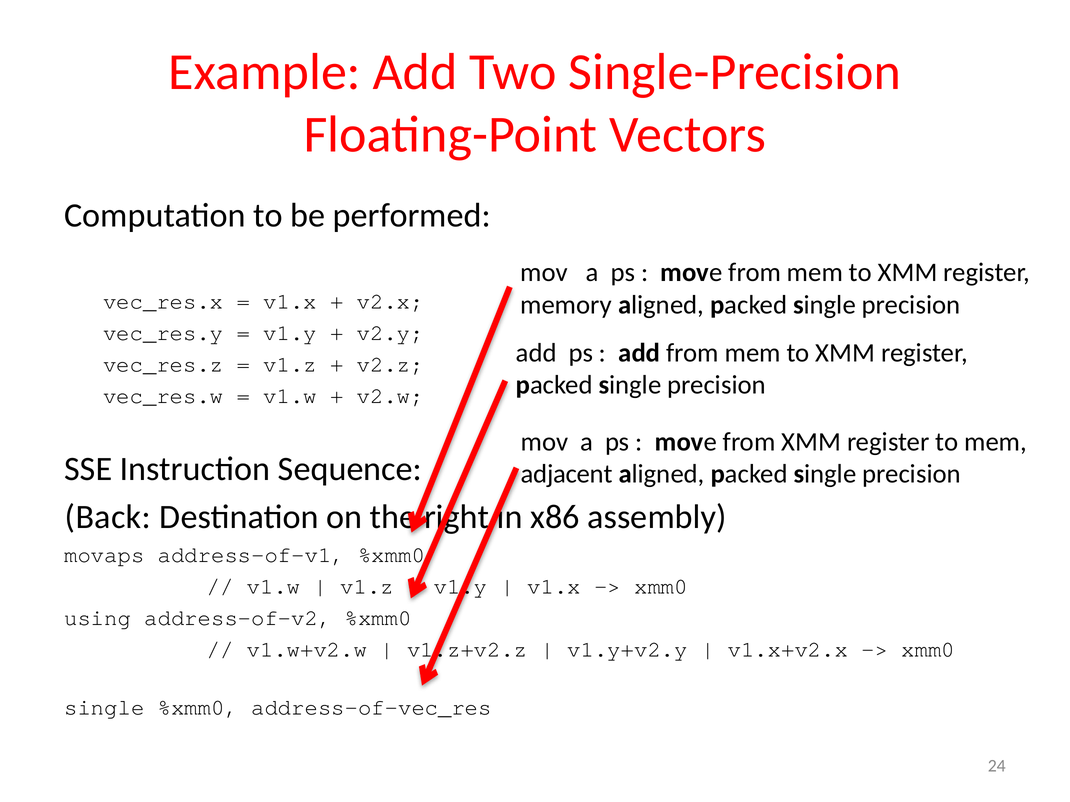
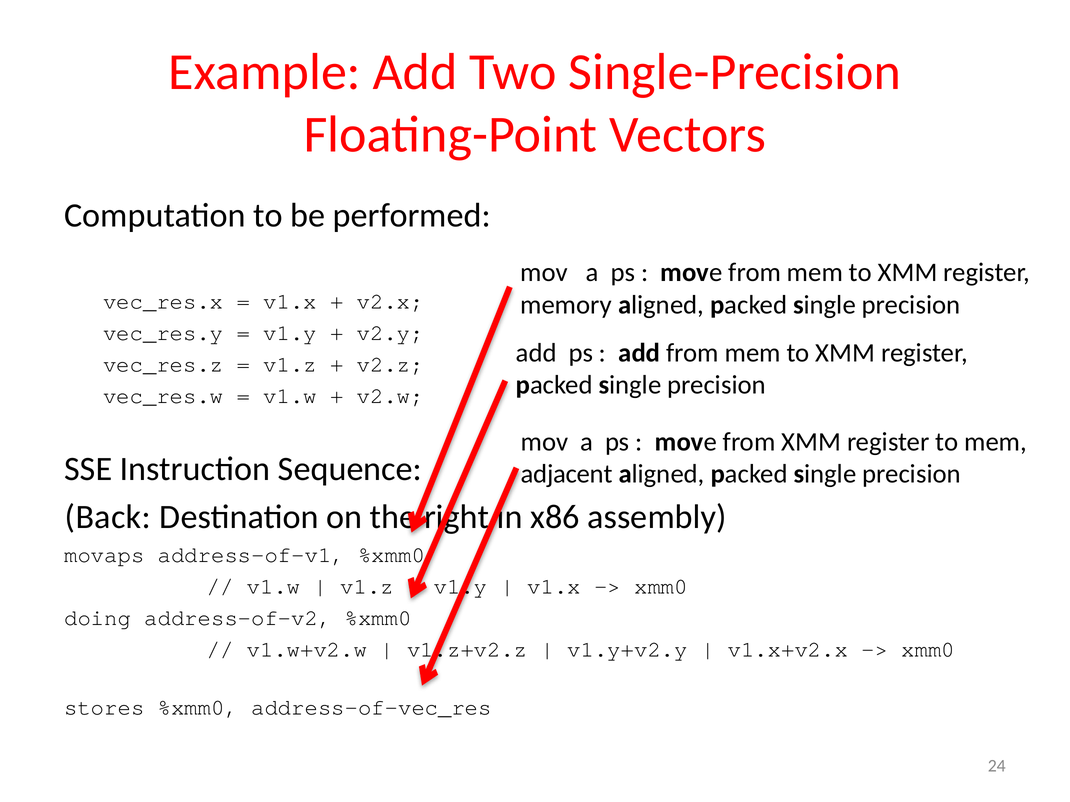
using: using -> doing (98, 618)
single: single -> stores (104, 708)
